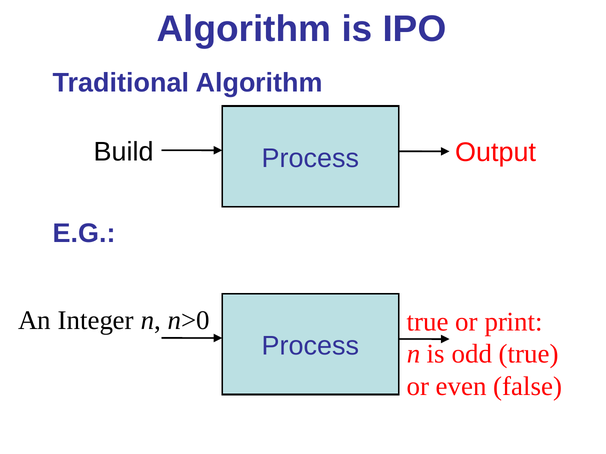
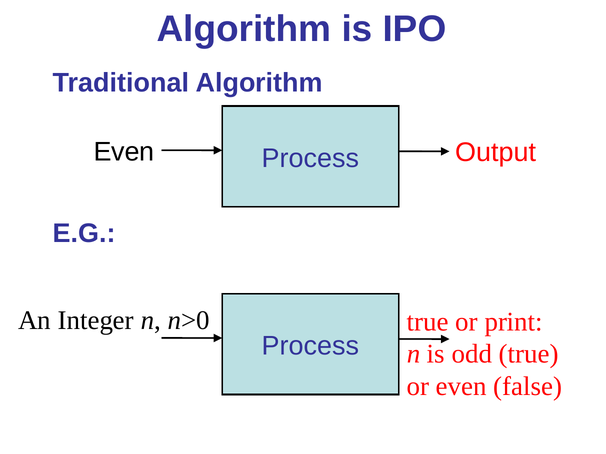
Build: Build -> Even (124, 152)
